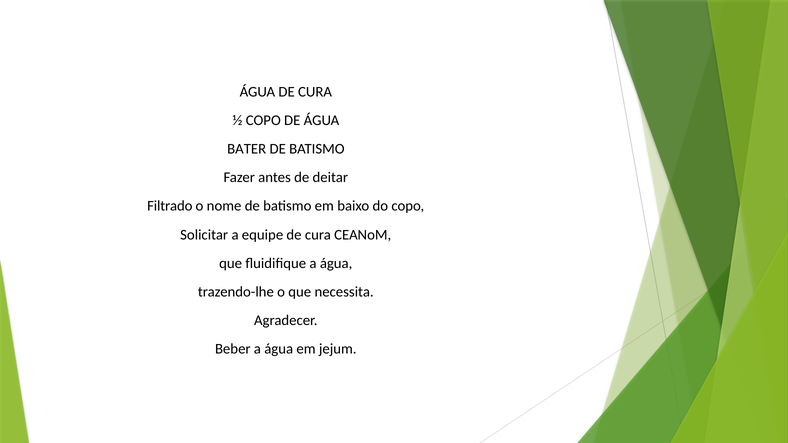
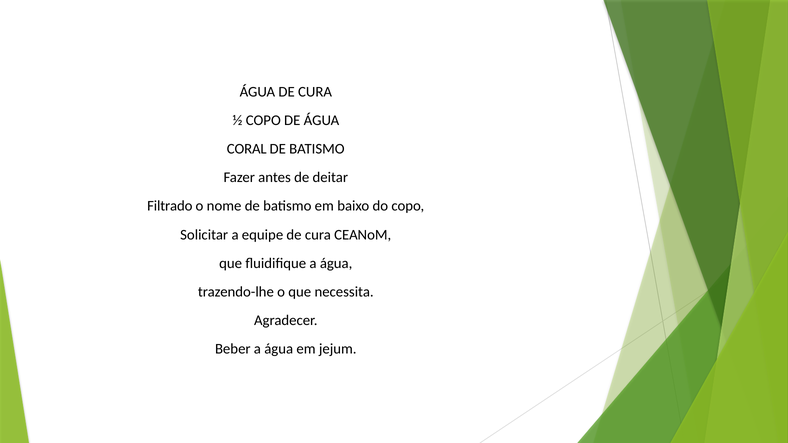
BATER: BATER -> CORAL (247, 149)
